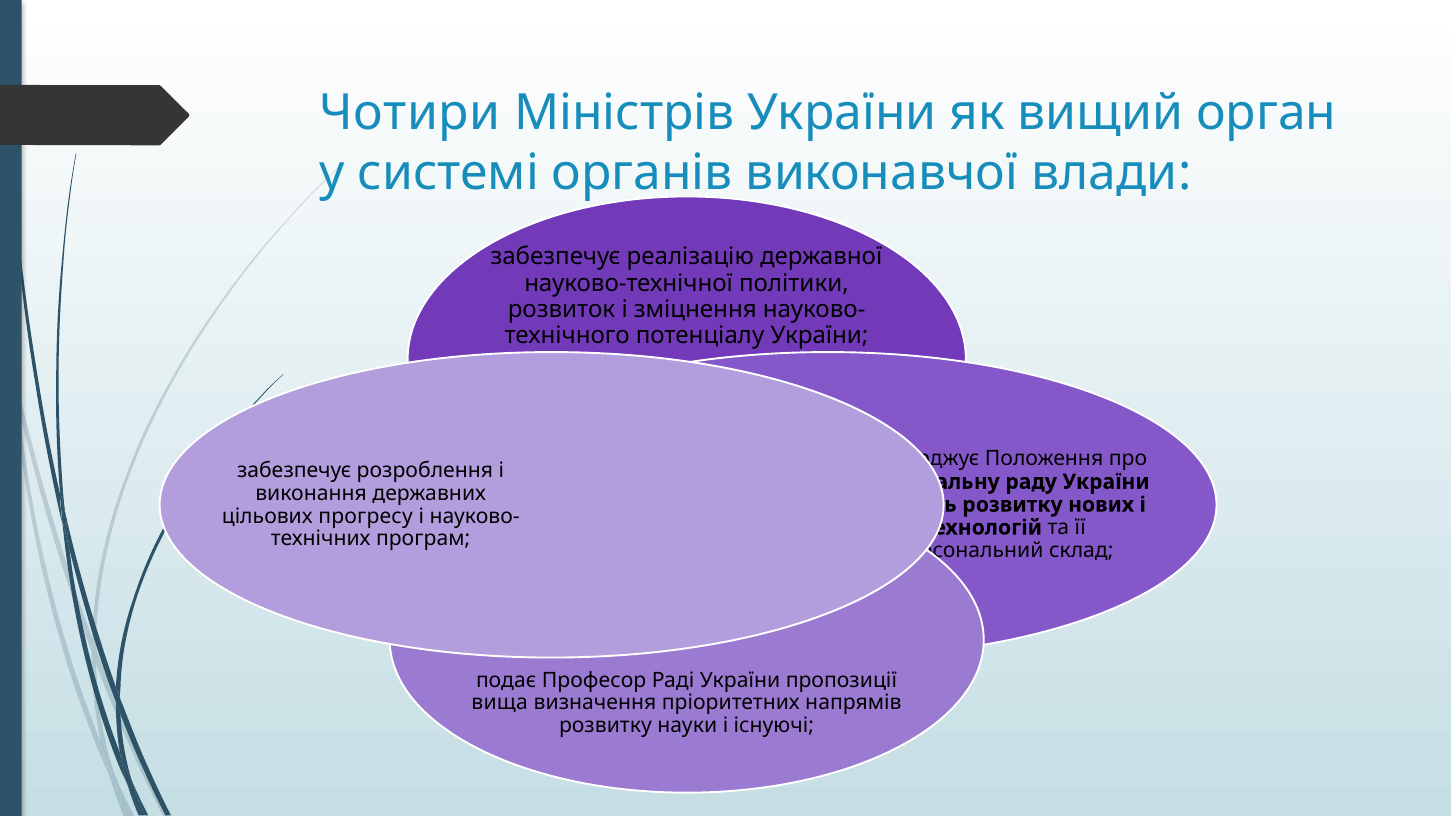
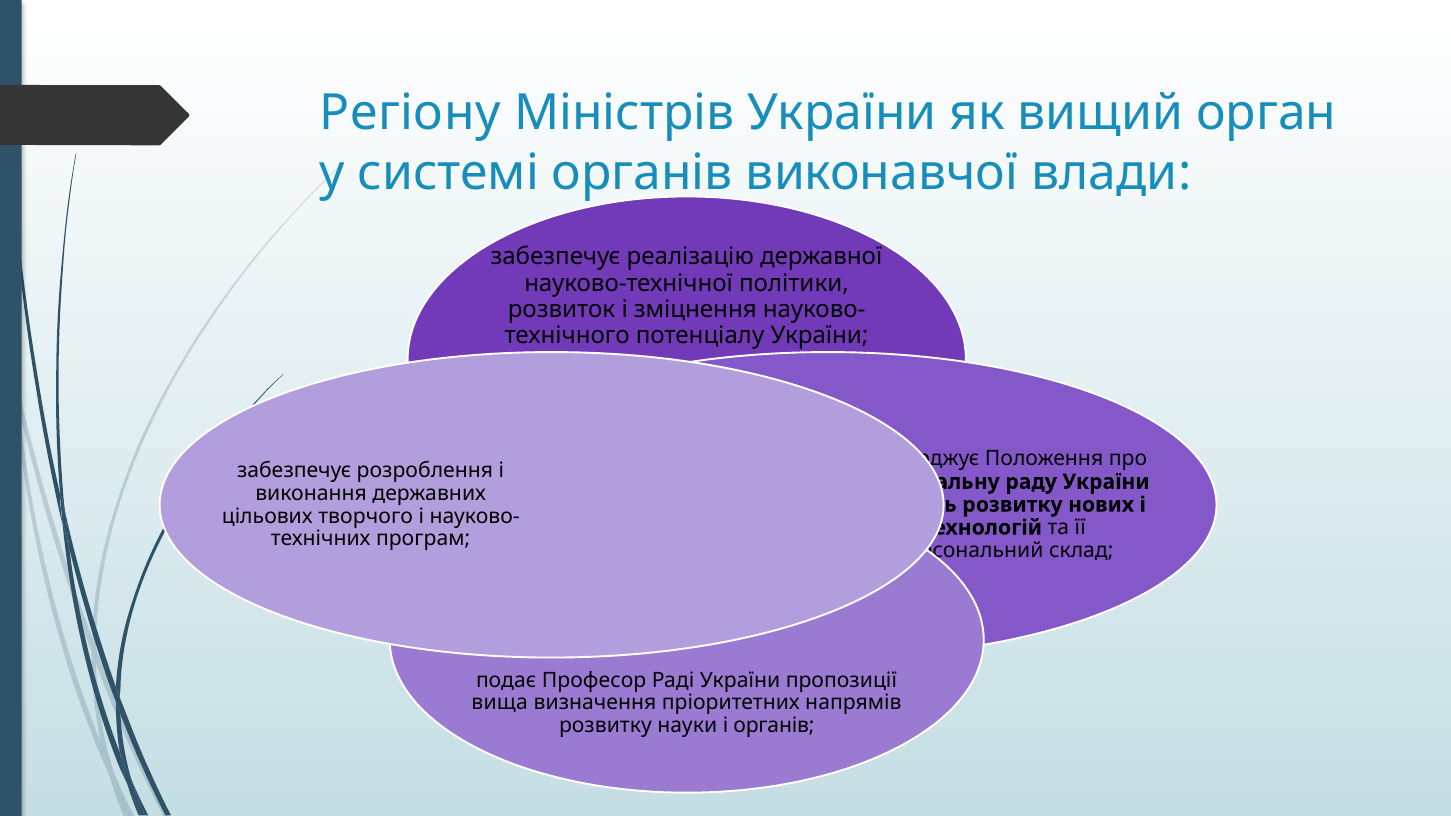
Чотири: Чотири -> Регіону (410, 113)
прогресу: прогресу -> творчого (366, 516)
і існуючі: існуючі -> органів (774, 726)
